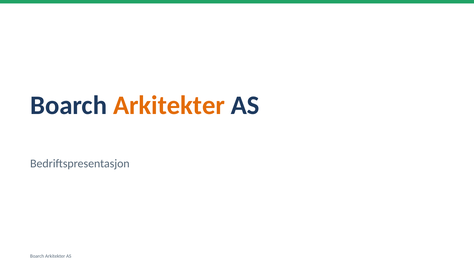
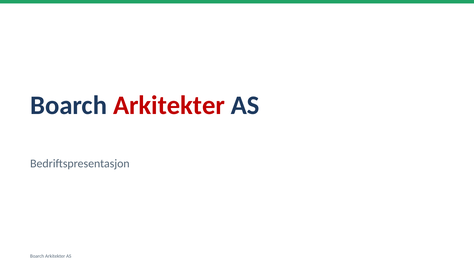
Arkitekter colour: orange -> red (169, 105)
